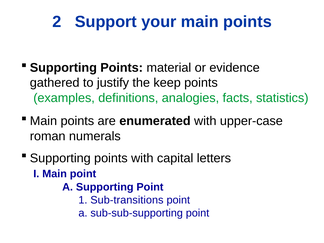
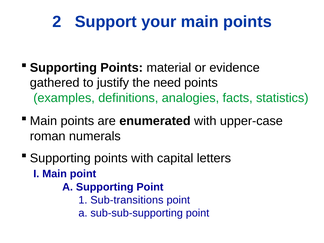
keep: keep -> need (167, 83)
